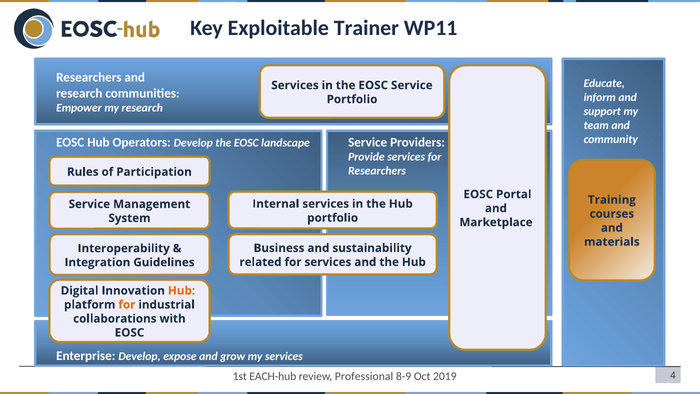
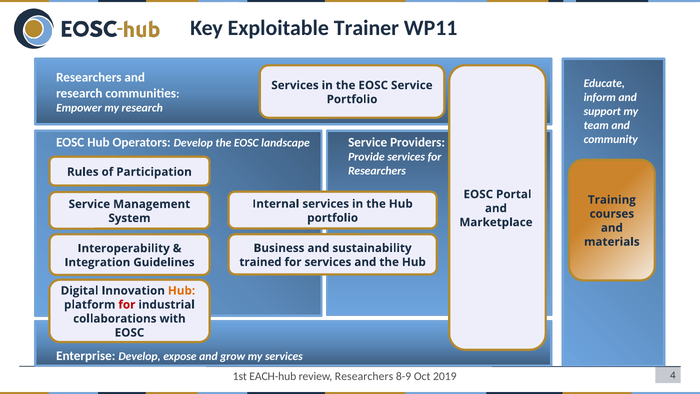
related: related -> trained (261, 262)
for colour: orange -> red (127, 305)
review Professional: Professional -> Researchers (364, 376)
